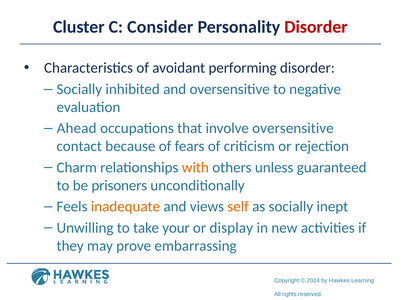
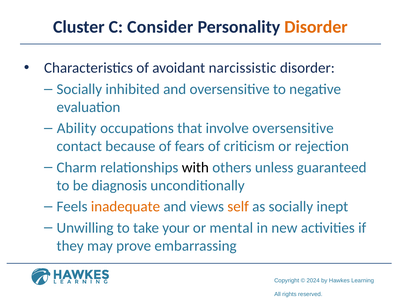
Disorder colour: red -> orange (316, 27)
performing: performing -> narcissistic (242, 68)
Ahead: Ahead -> Ability (77, 129)
with colour: orange -> black (195, 168)
prisoners: prisoners -> diagnosis (119, 186)
display: display -> mental (231, 228)
